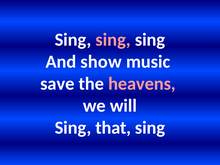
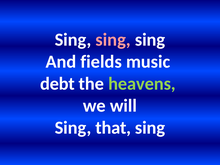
show: show -> fields (101, 62)
save: save -> debt (57, 84)
heavens colour: pink -> light green (142, 84)
